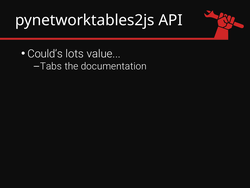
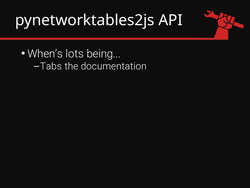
Could’s: Could’s -> When’s (45, 54)
value: value -> being (104, 54)
